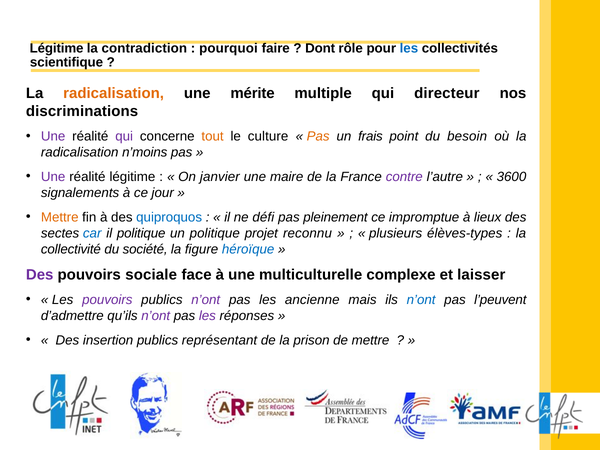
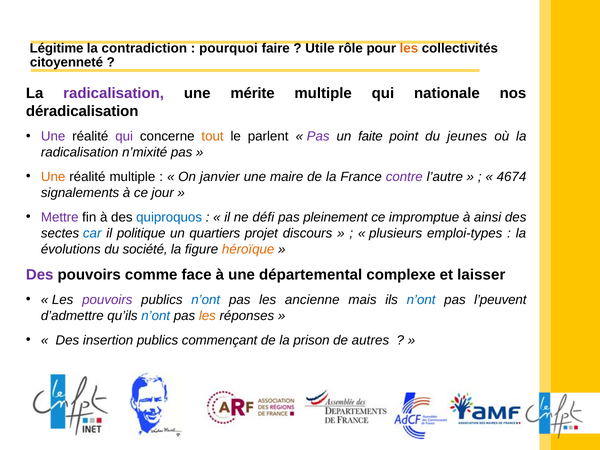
Dont: Dont -> Utile (320, 48)
les colour: blue -> orange (409, 48)
scientifique: scientifique -> citoyenneté (67, 63)
radicalisation colour: orange -> purple (114, 93)
directeur: directeur -> nationale (447, 93)
discriminations: discriminations -> déradicalisation (82, 111)
culture: culture -> parlent (268, 137)
Pas colour: orange -> purple (318, 137)
frais: frais -> faite (370, 137)
besoin: besoin -> jeunes (467, 137)
n’moins: n’moins -> n’mixité (145, 153)
Une colour: purple -> orange (53, 177)
réalité légitime: légitime -> multiple (132, 177)
3600: 3600 -> 4674 (511, 177)
Mettre colour: orange -> purple (60, 217)
lieux: lieux -> ainsi (488, 217)
un politique: politique -> quartiers (215, 233)
reconnu: reconnu -> discours (308, 233)
élèves-types: élèves-types -> emploi-types (465, 233)
collectivité: collectivité -> évolutions (71, 249)
héroïque colour: blue -> orange (248, 249)
sociale: sociale -> comme (151, 275)
multiculturelle: multiculturelle -> départemental (311, 275)
n’ont colour: purple -> blue (206, 300)
n’ont colour: purple -> blue (156, 316)
les colour: purple -> orange (207, 316)
représentant: représentant -> commençant (220, 340)
de mettre: mettre -> autres (370, 340)
